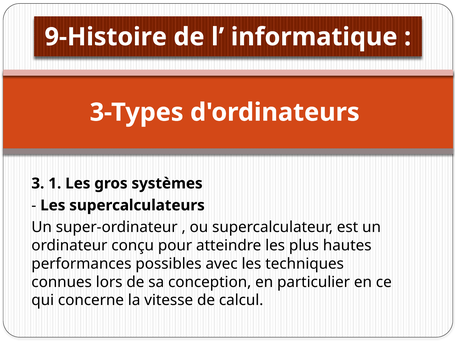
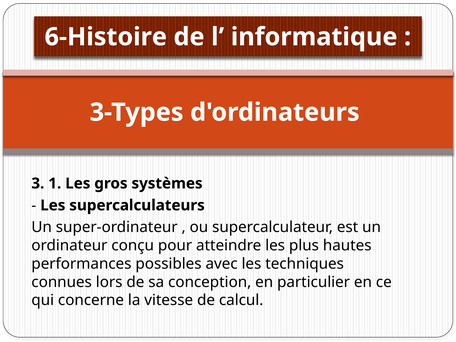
9-Histoire: 9-Histoire -> 6-Histoire (106, 37)
